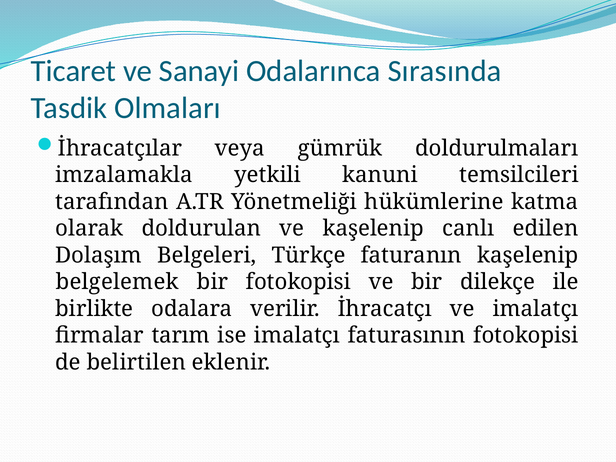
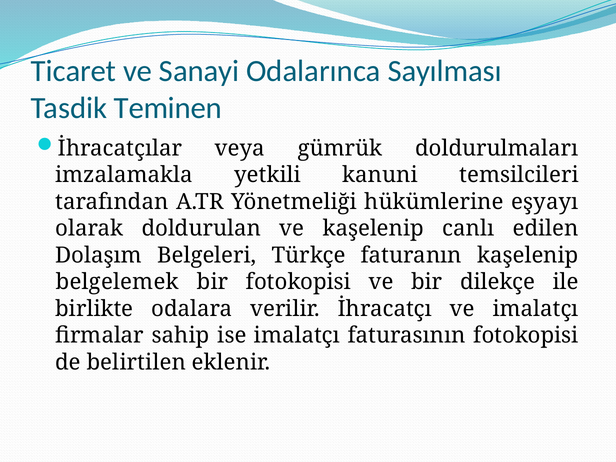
Sırasında: Sırasında -> Sayılması (445, 71)
Olmaları: Olmaları -> Teminen (168, 108)
katma: katma -> eşyayı (545, 202)
tarım: tarım -> sahip (181, 336)
